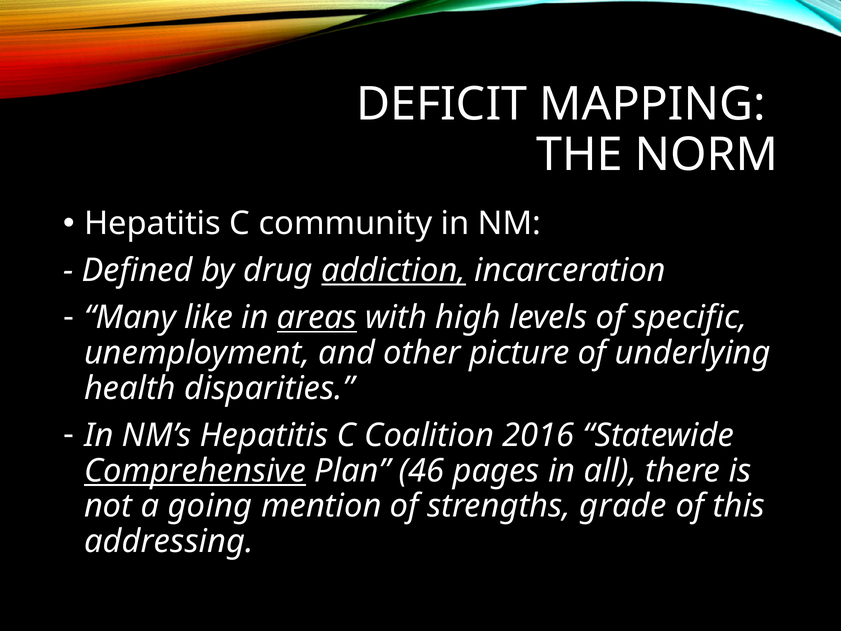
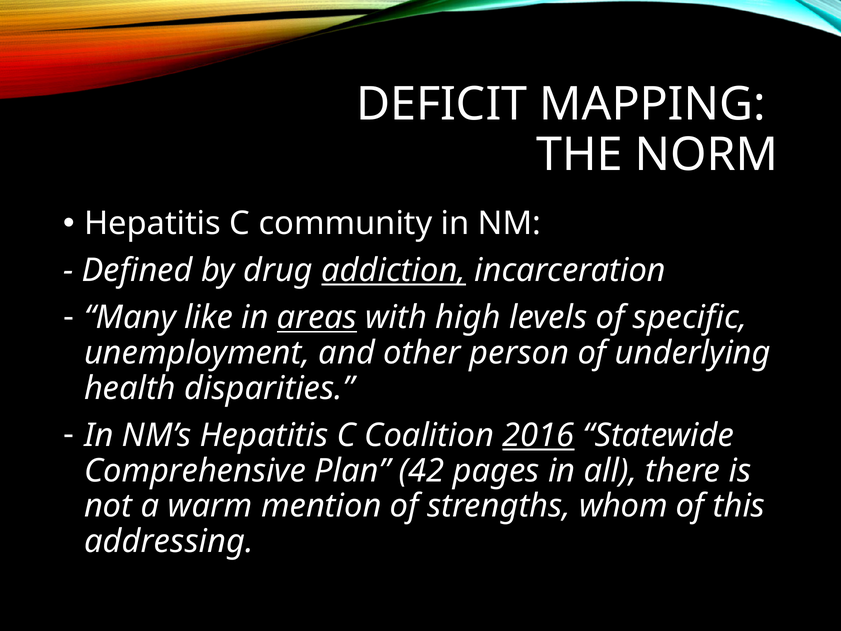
picture: picture -> person (519, 353)
2016 underline: none -> present (538, 435)
Comprehensive underline: present -> none (195, 471)
46: 46 -> 42 (422, 471)
going: going -> warm (210, 506)
grade: grade -> whom (623, 506)
